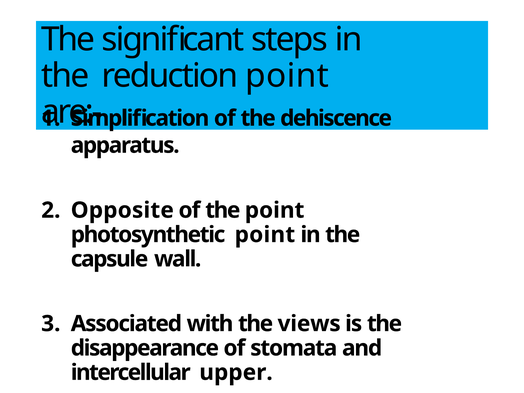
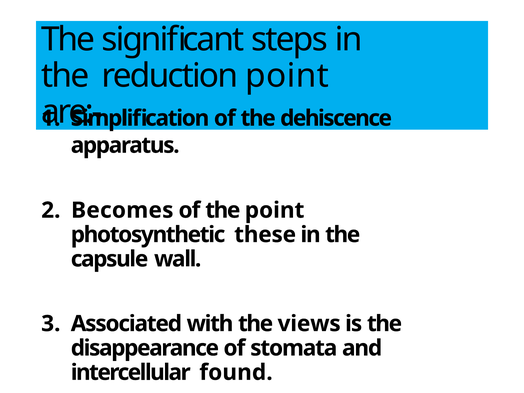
Opposite: Opposite -> Becomes (122, 210)
photosynthetic point: point -> these (265, 235)
upper: upper -> found (236, 372)
